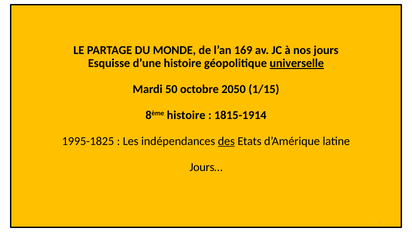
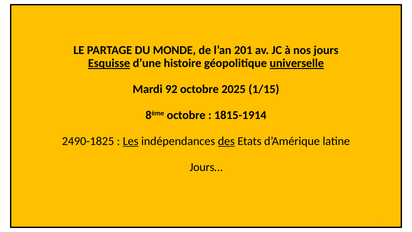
169: 169 -> 201 (243, 50)
Esquisse underline: none -> present (109, 63)
50: 50 -> 92 (171, 89)
2050: 2050 -> 2025 (234, 89)
8ème histoire: histoire -> octobre (186, 115)
1995-1825: 1995-1825 -> 2490-1825 (88, 141)
Les underline: none -> present (131, 141)
